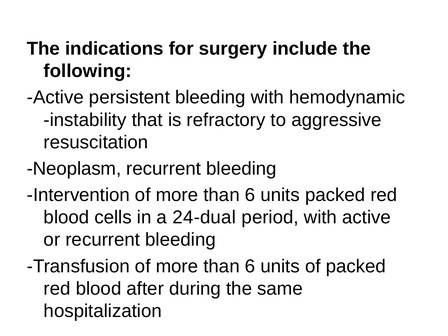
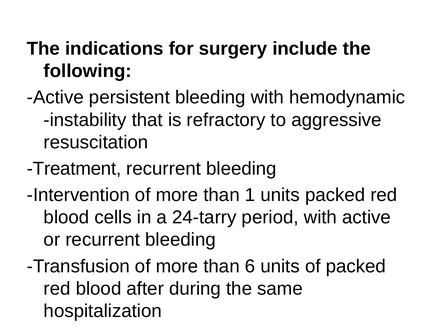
Neoplasm: Neoplasm -> Treatment (74, 169)
6: 6 -> 1 (250, 195)
24-dual: 24-dual -> 24-tarry (204, 217)
